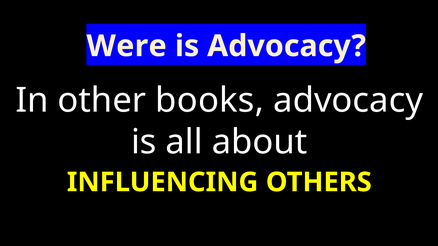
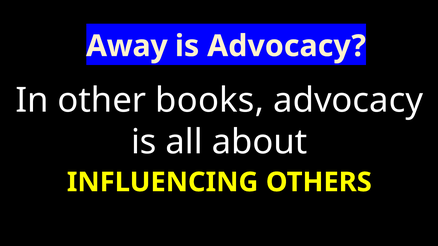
Were: Were -> Away (127, 46)
